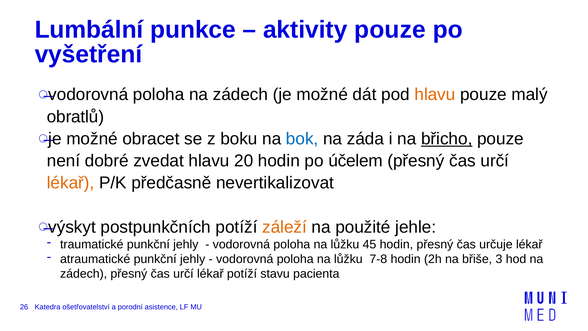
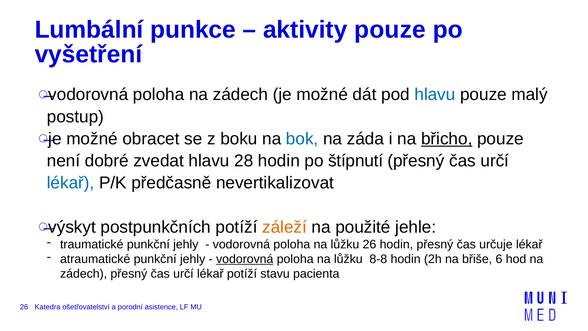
hlavu colour: orange -> blue (435, 95)
obratlů: obratlů -> postup (75, 117)
20: 20 -> 28 (244, 161)
účelem: účelem -> štípnutí (356, 161)
lékař colour: orange -> blue (71, 183)
lůžku 45: 45 -> 26 (369, 244)
vodorovná underline: none -> present (245, 259)
7-8: 7-8 -> 8-8 (378, 259)
3: 3 -> 6 (499, 259)
